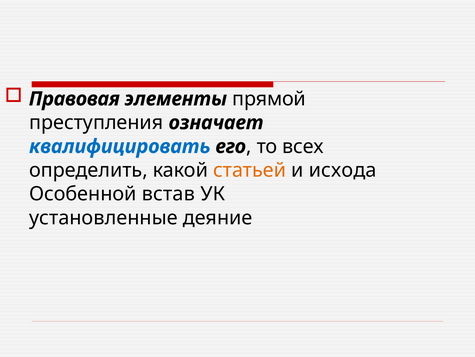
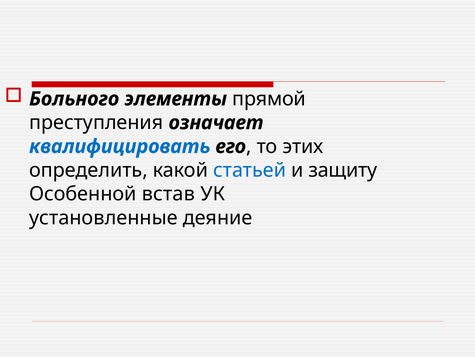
Правовая: Правовая -> Больного (74, 99)
всех: всех -> этих (303, 146)
статьей colour: orange -> blue (250, 170)
исхода: исхода -> защиту (343, 170)
